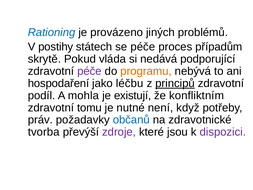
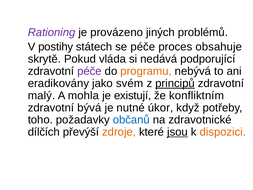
Rationing colour: blue -> purple (52, 32)
případům: případům -> obsahuje (219, 47)
hospodaření: hospodaření -> eradikovány (58, 83)
léčbu: léčbu -> svém (130, 83)
podíl: podíl -> malý (42, 95)
tomu: tomu -> bývá (89, 108)
není: není -> úkor (161, 108)
práv: práv -> toho (40, 120)
tvorba: tvorba -> dílčích (44, 132)
zdroje colour: purple -> orange (119, 132)
jsou underline: none -> present (177, 132)
dispozici colour: purple -> orange (223, 132)
